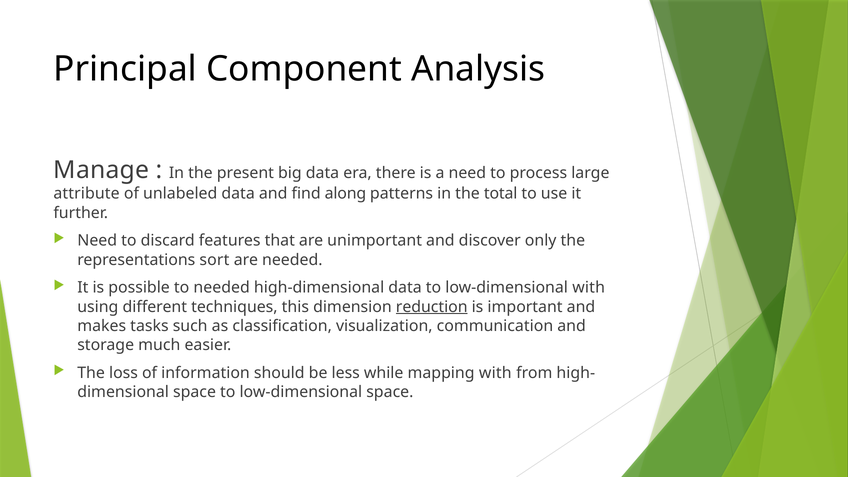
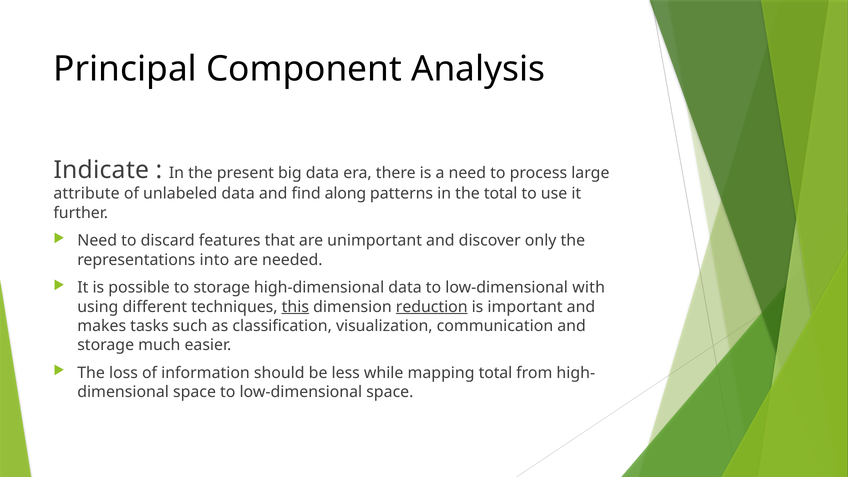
Manage: Manage -> Indicate (101, 170)
sort: sort -> into (214, 260)
to needed: needed -> storage (222, 288)
this underline: none -> present (295, 307)
mapping with: with -> total (495, 373)
